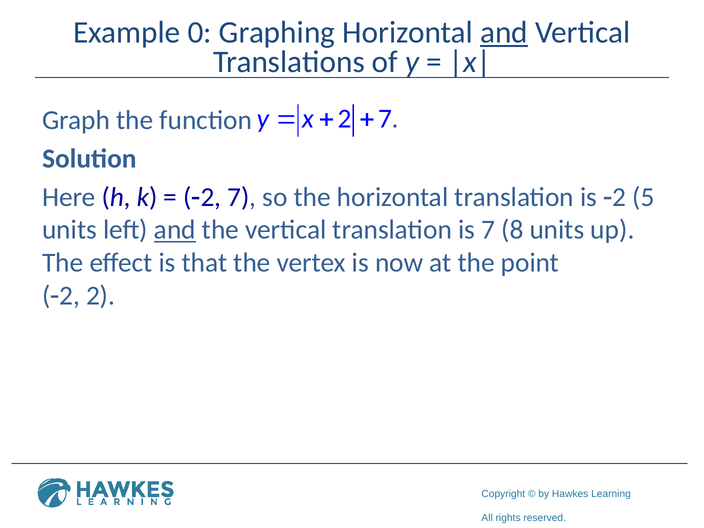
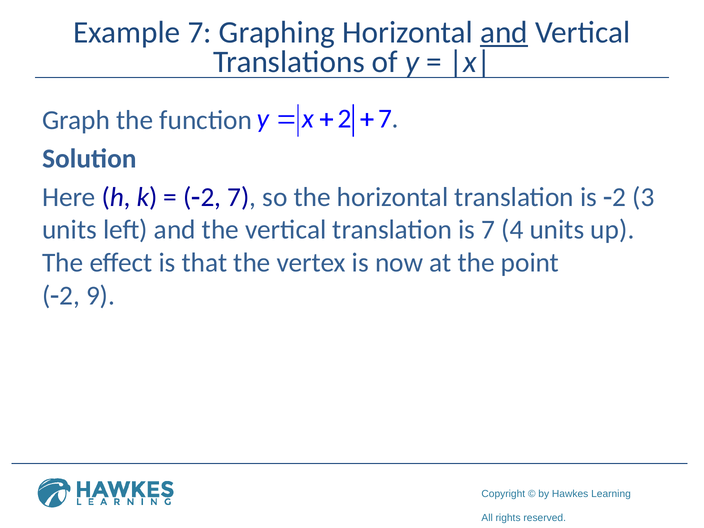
Example 0: 0 -> 7 (200, 33)
5: 5 -> 3 (643, 197)
and underline: present -> none (175, 230)
8: 8 -> 4 (512, 230)
2: 2 -> 9 (101, 296)
